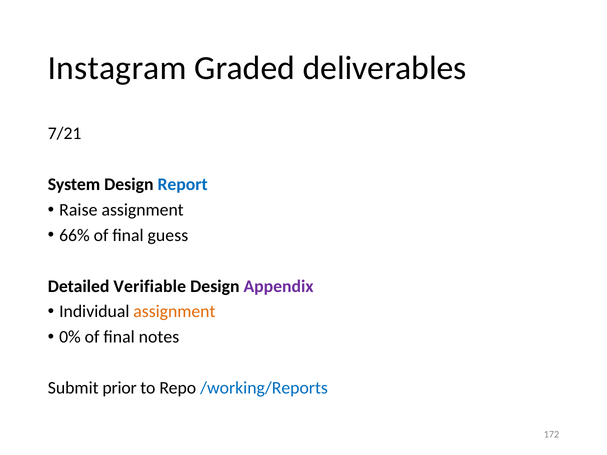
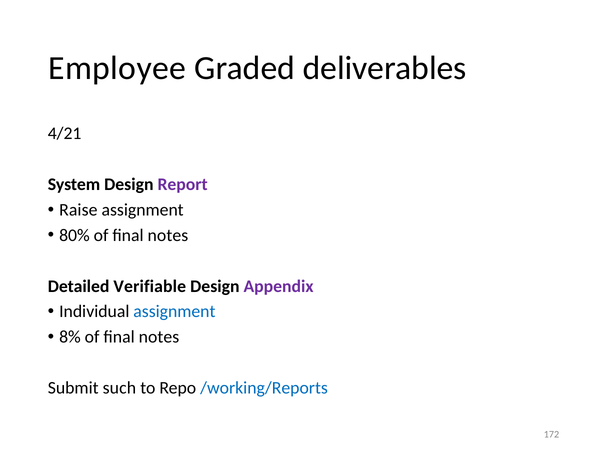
Instagram: Instagram -> Employee (117, 68)
7/21: 7/21 -> 4/21 (65, 134)
Report colour: blue -> purple (183, 185)
66%: 66% -> 80% (74, 235)
guess: guess -> notes (168, 235)
assignment colour: orange -> blue (174, 312)
0%: 0% -> 8% (70, 337)
prior: prior -> such (119, 388)
